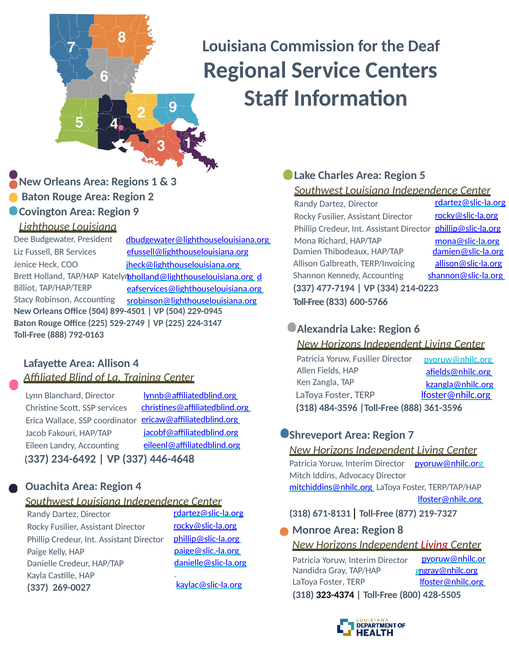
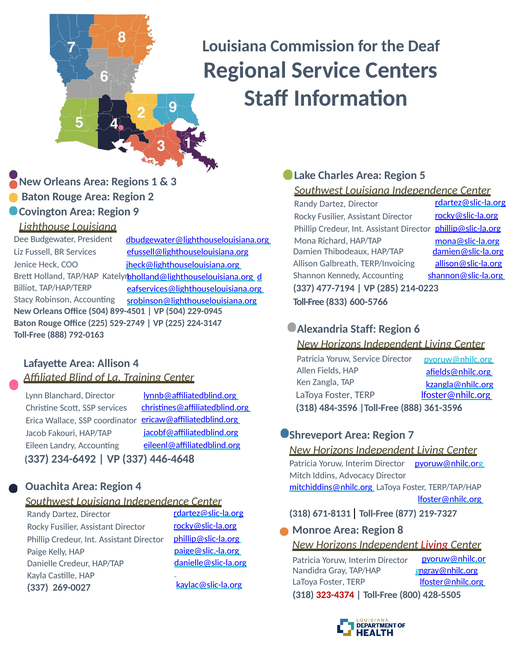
334: 334 -> 285 (388, 289)
Alexandria Lake: Lake -> Staff (363, 329)
Yoruw Fusilier: Fusilier -> Service (366, 359)
323-4374 colour: black -> red (335, 595)
